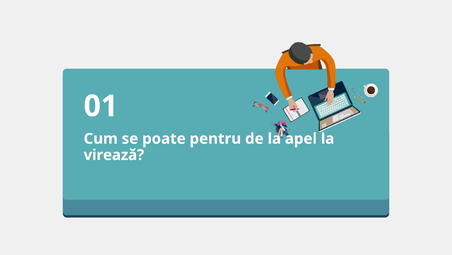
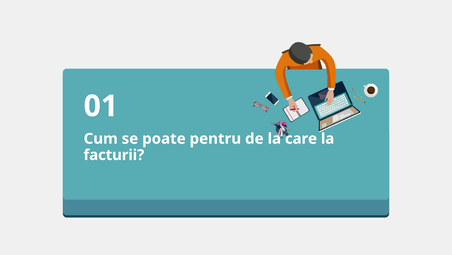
apel: apel -> care (301, 138)
virează: virează -> facturii (114, 155)
